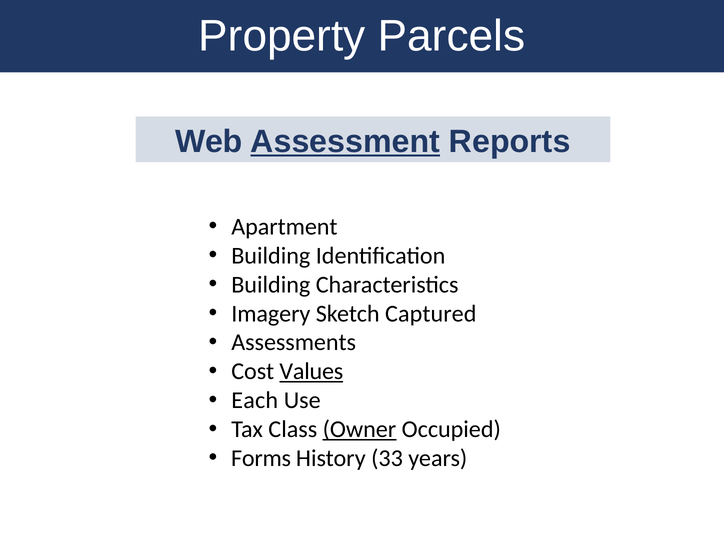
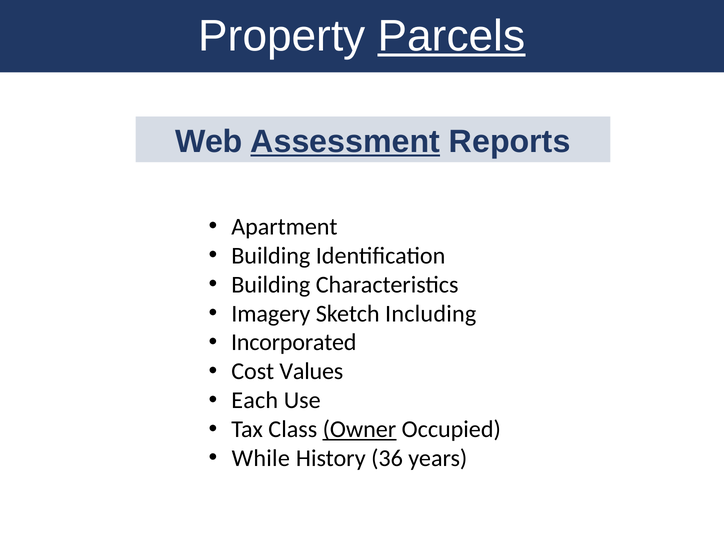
Parcels underline: none -> present (451, 36)
Captured: Captured -> Including (431, 314)
Assessments: Assessments -> Incorporated (294, 343)
Values underline: present -> none (311, 371)
Forms: Forms -> While (261, 458)
33: 33 -> 36 (387, 458)
